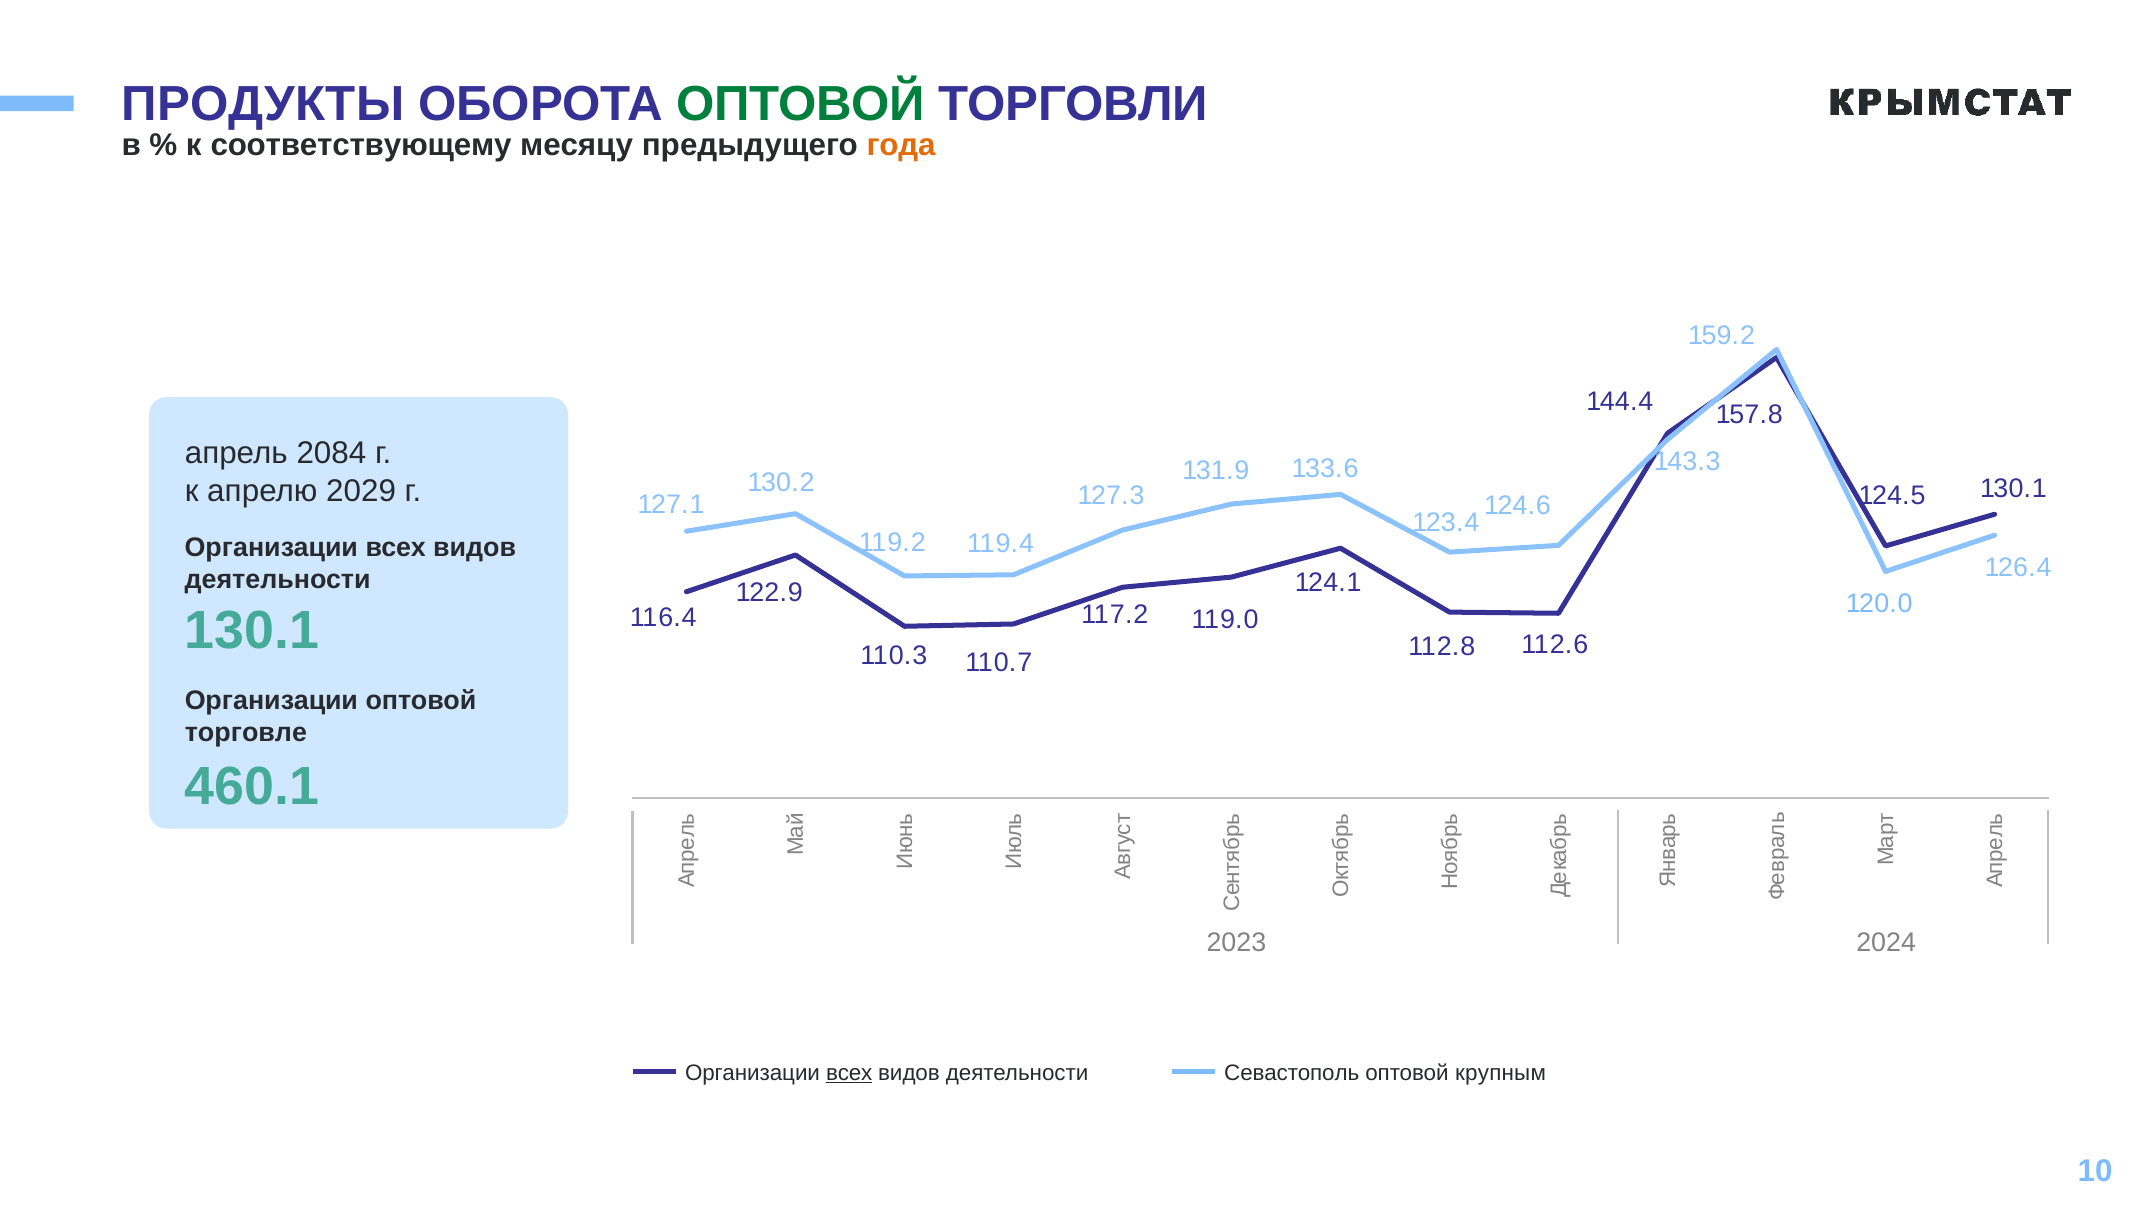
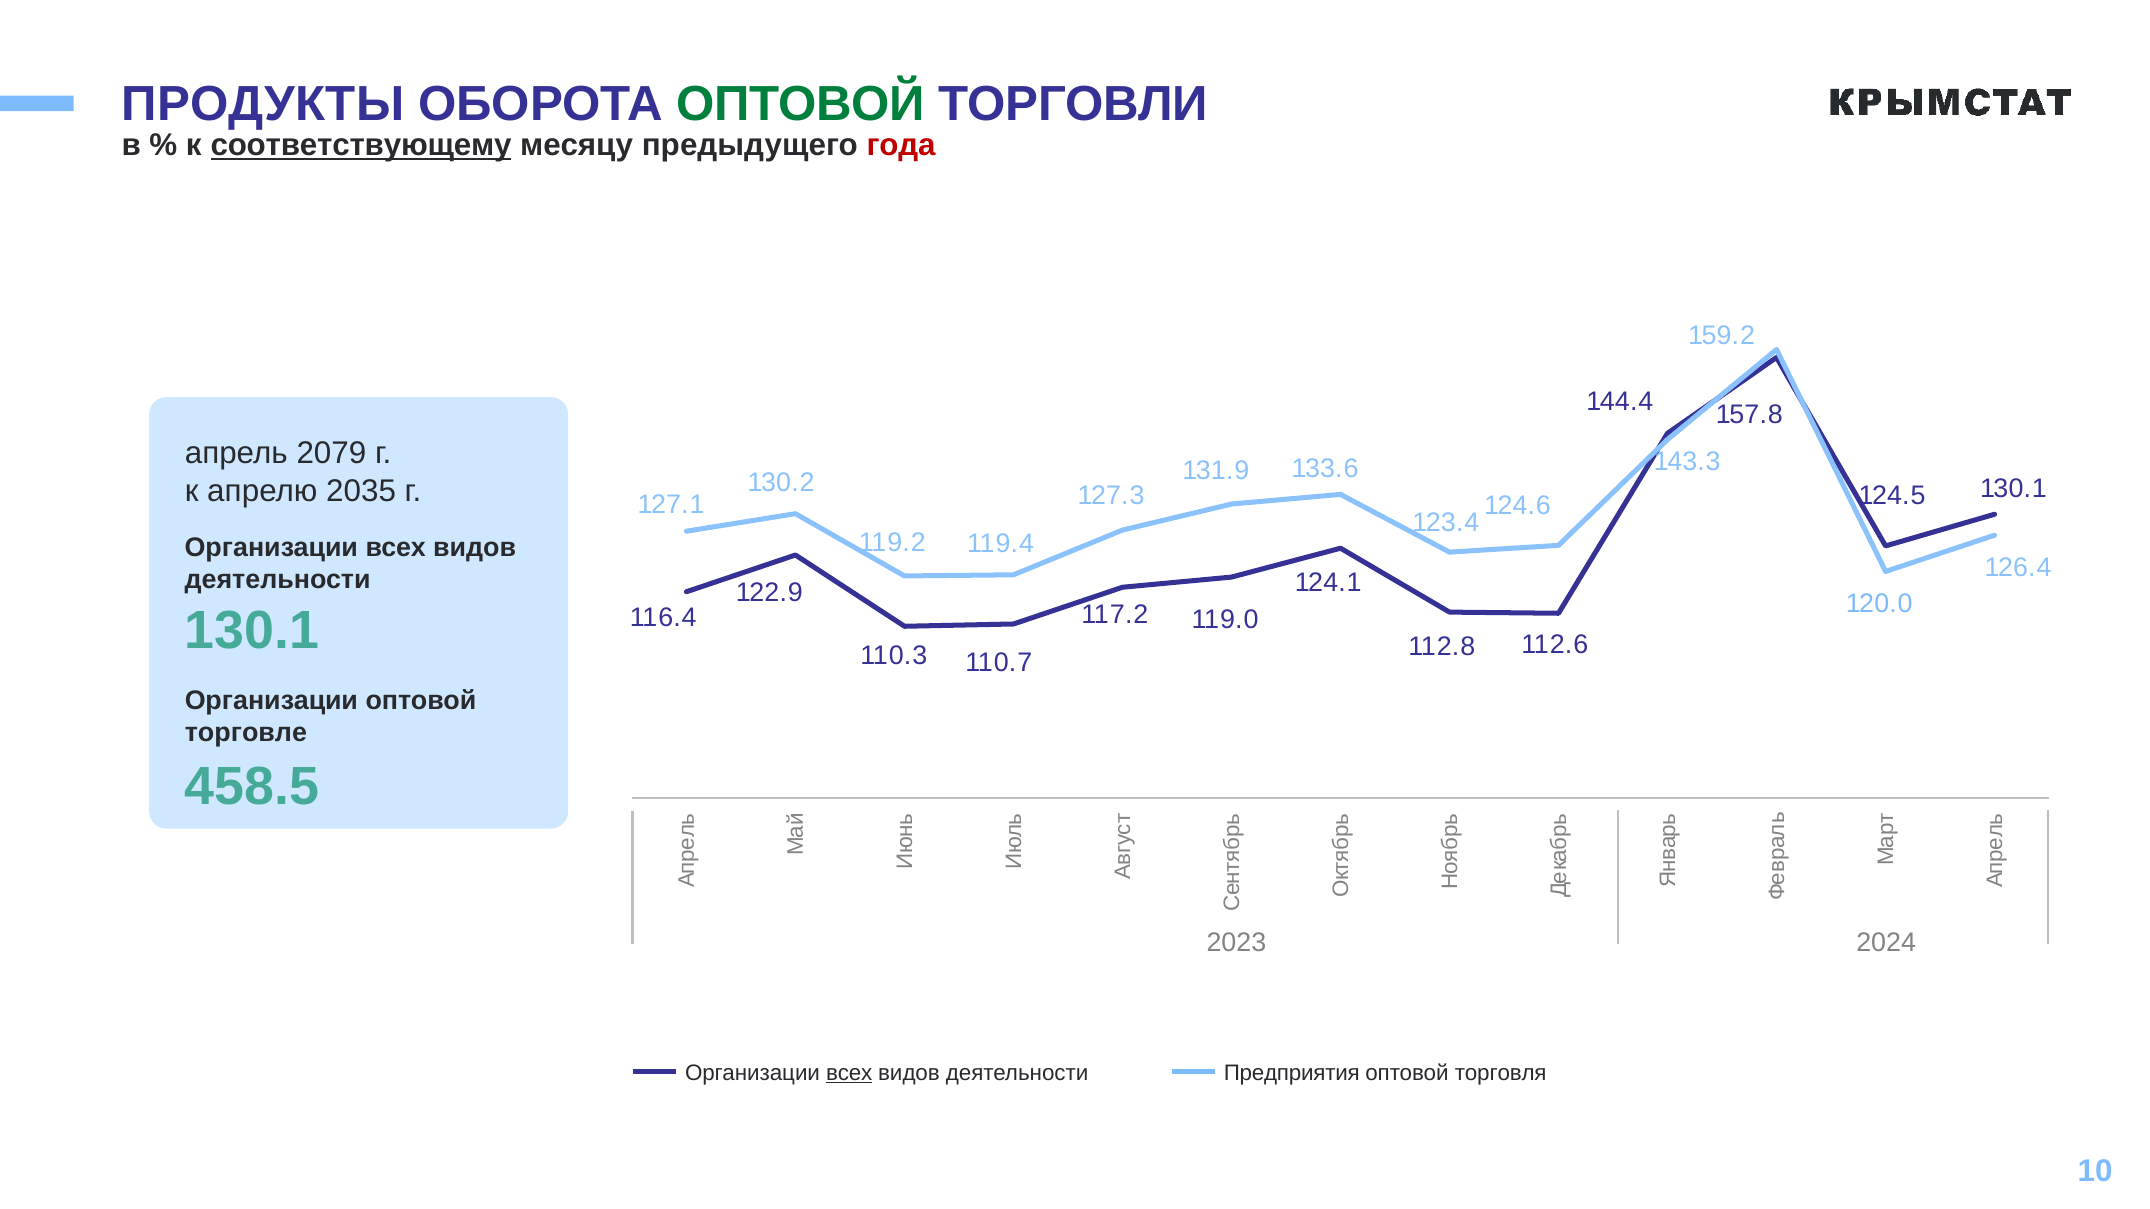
соответствующему underline: none -> present (361, 146)
года colour: orange -> red (901, 146)
2084: 2084 -> 2079 (331, 454)
2029: 2029 -> 2035 (361, 491)
460.1: 460.1 -> 458.5 (252, 787)
Севастополь: Севастополь -> Предприятия (1292, 1073)
крупным: крупным -> торговля (1501, 1073)
